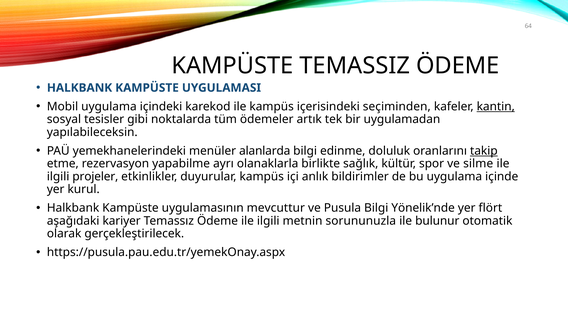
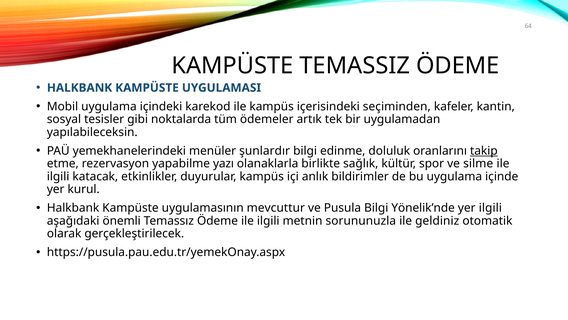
kantin underline: present -> none (496, 106)
alanlarda: alanlarda -> şunlardır (265, 151)
ayrı: ayrı -> yazı (223, 163)
projeler: projeler -> katacak (95, 176)
yer flört: flört -> ilgili (490, 208)
kariyer: kariyer -> önemli (122, 220)
bulunur: bulunur -> geldiniz (437, 220)
